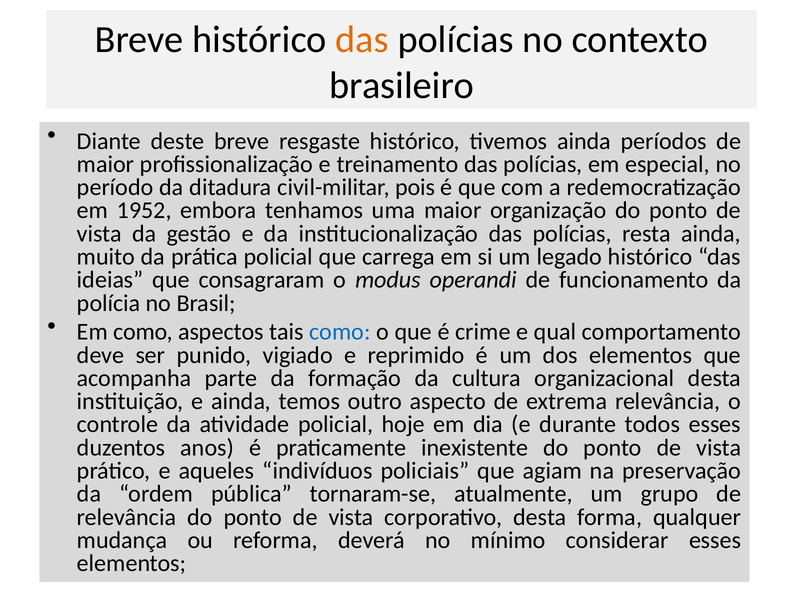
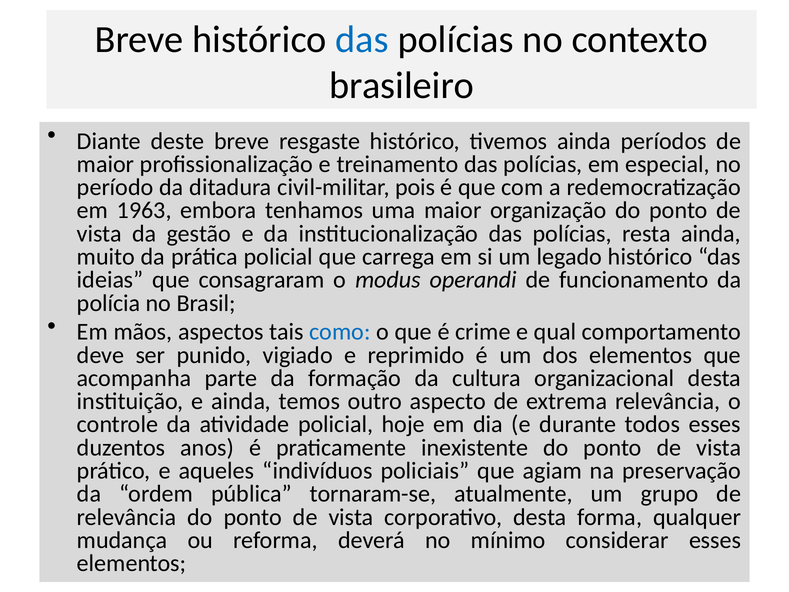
das colour: orange -> blue (362, 40)
1952: 1952 -> 1963 (144, 210)
Em como: como -> mãos (143, 332)
